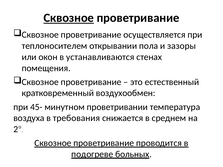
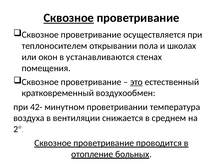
зазоры: зазоры -> школах (182, 46)
это underline: none -> present (136, 82)
45-: 45- -> 42- (36, 107)
требования: требования -> вентиляции (77, 118)
подогреве: подогреве -> отопление (92, 154)
